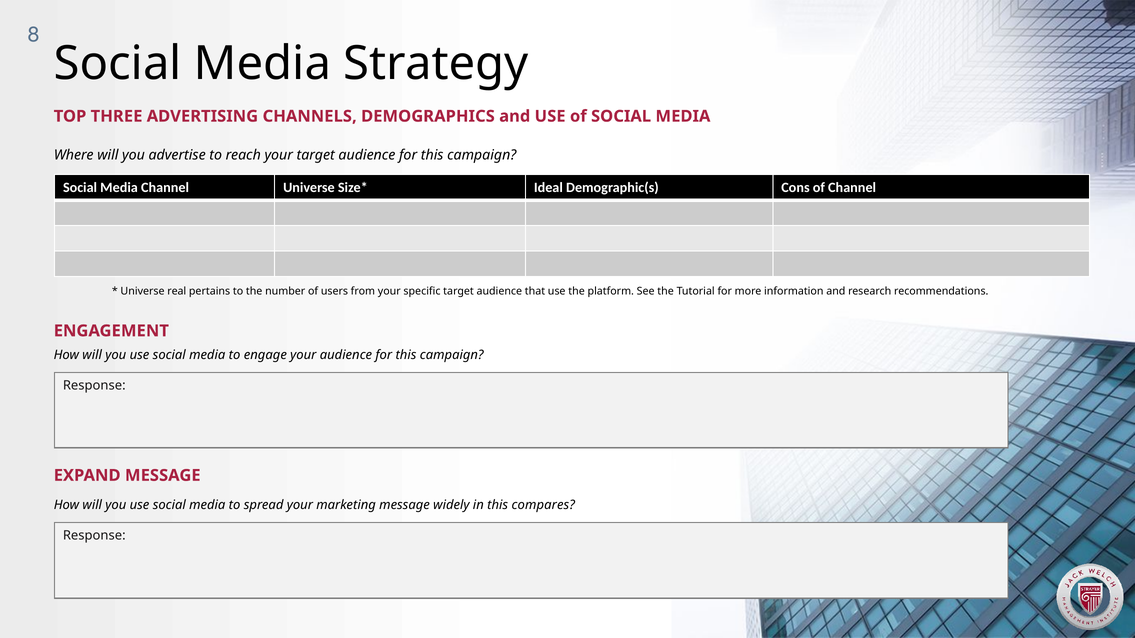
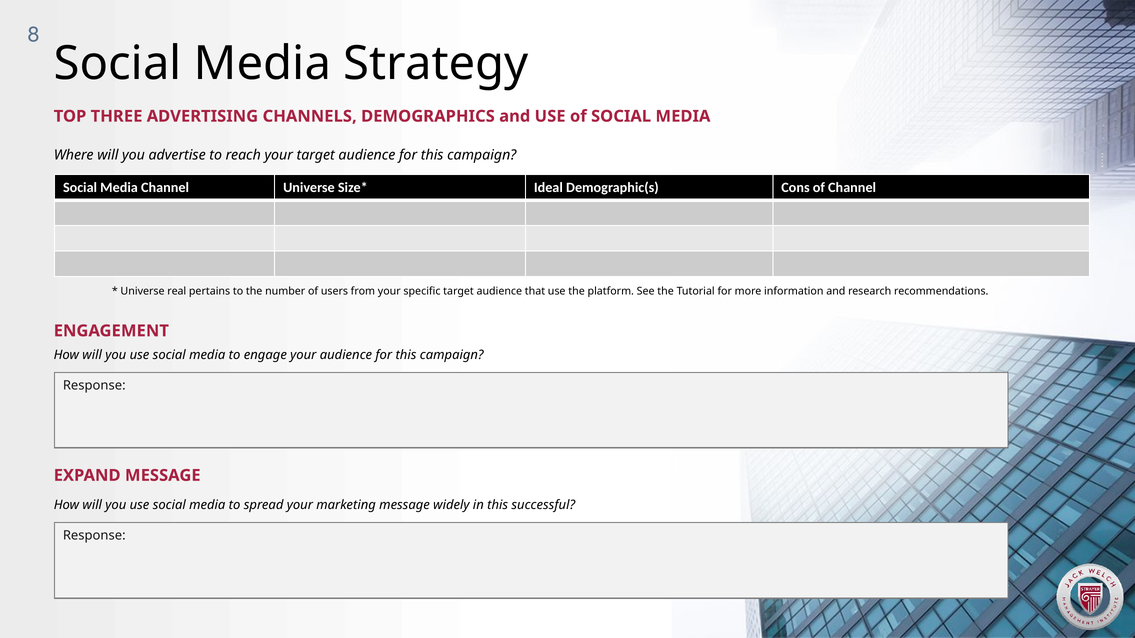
compares: compares -> successful (543, 505)
